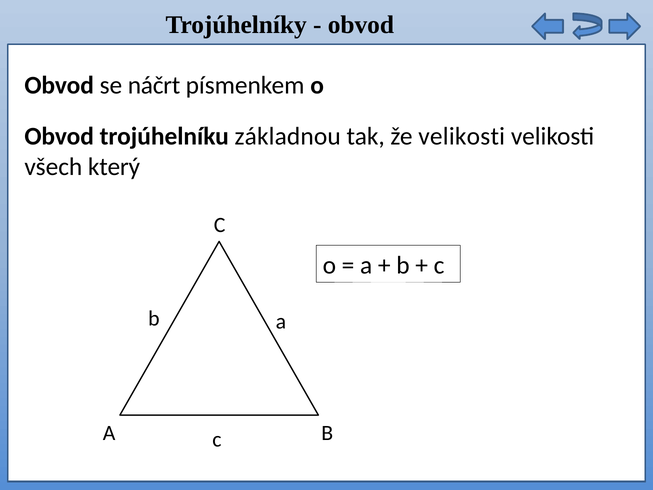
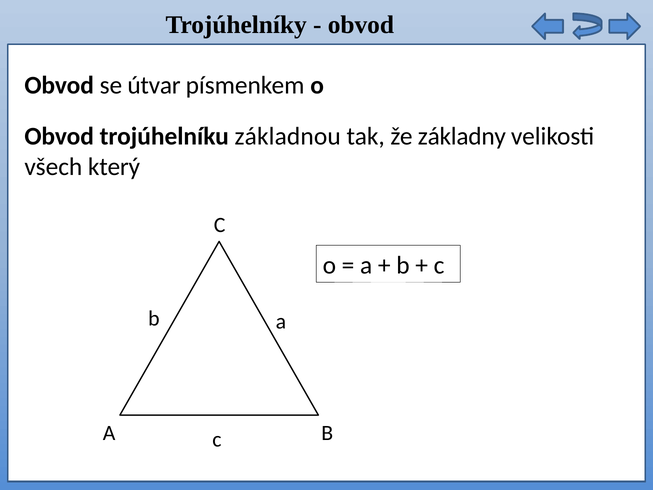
náčrt: náčrt -> útvar (154, 85)
že velikosti: velikosti -> základny (462, 137)
